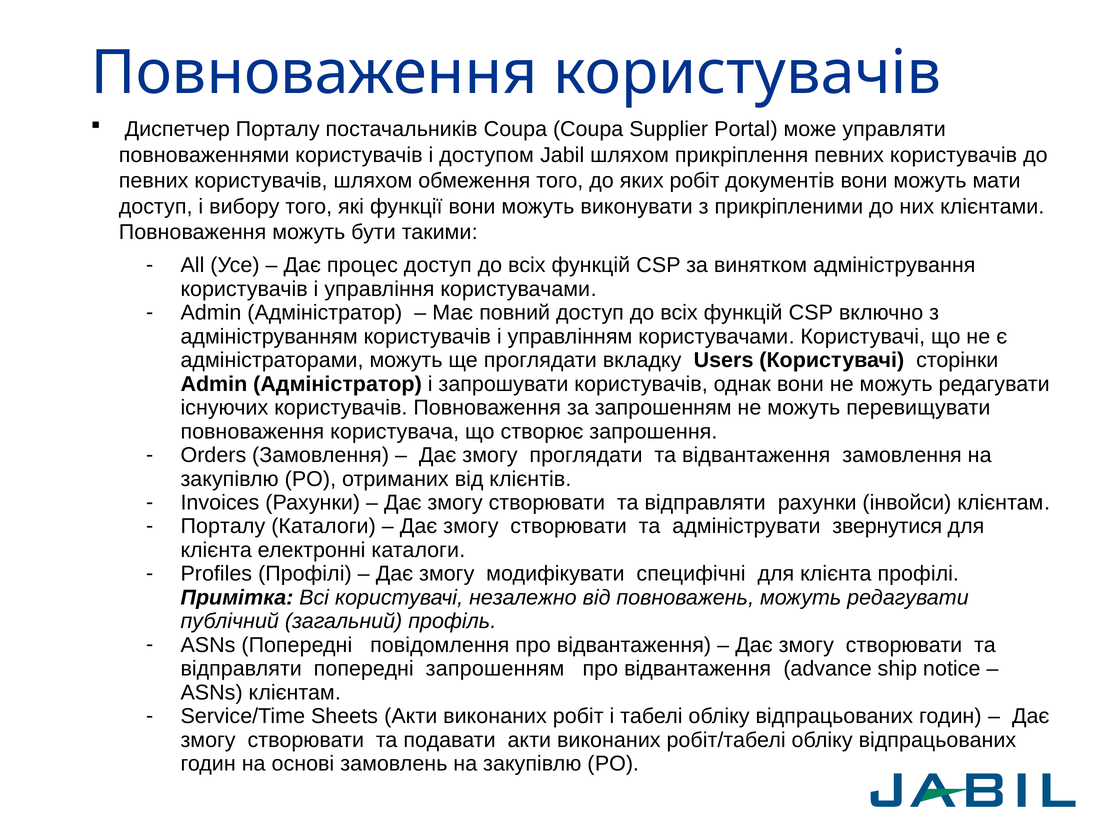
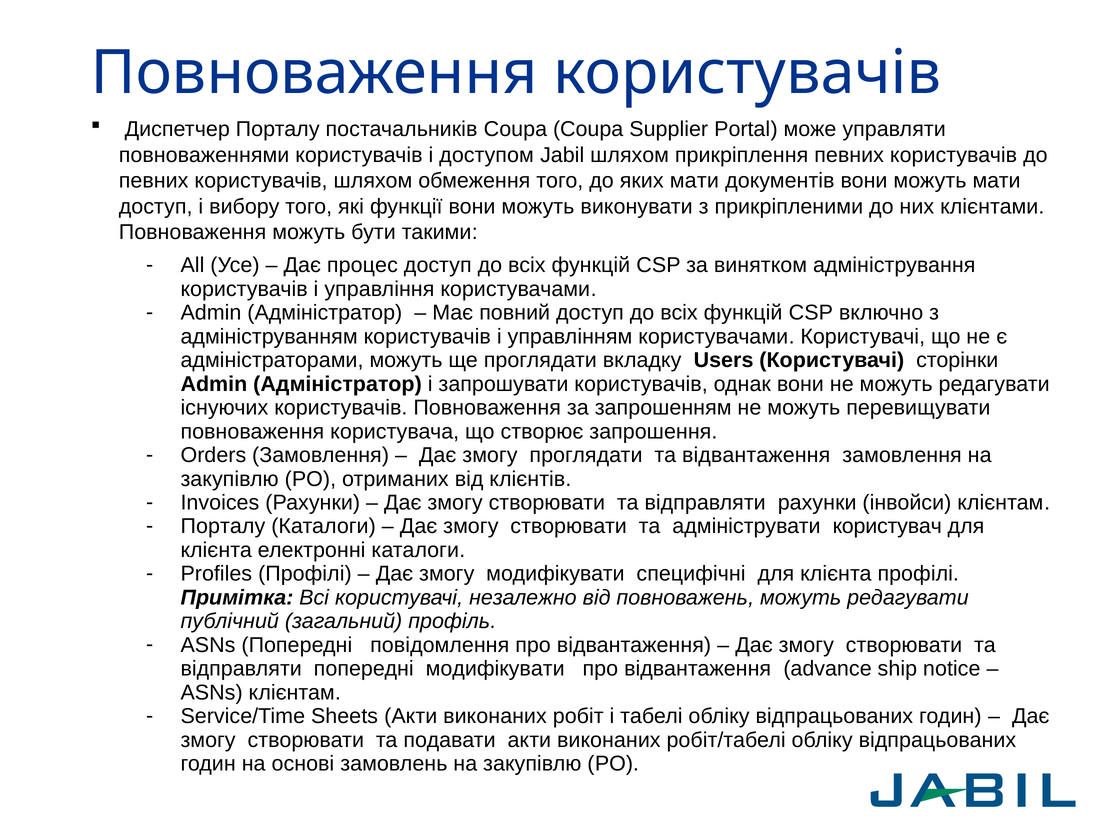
яких робіт: робіт -> мати (694, 181)
звернутися: звернутися -> користувач (887, 526)
попередні запрошенням: запрошенням -> модифікувати (495, 669)
